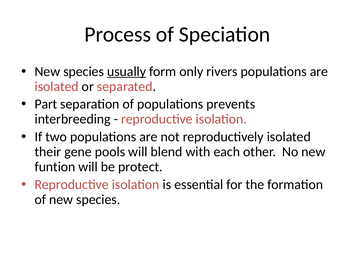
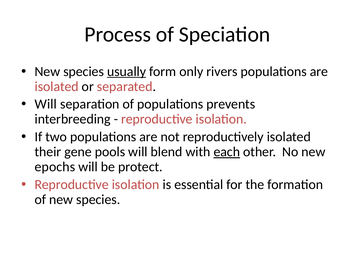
Part: Part -> Will (46, 104)
each underline: none -> present (227, 151)
funtion: funtion -> epochs (55, 166)
